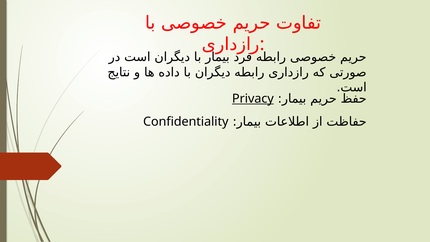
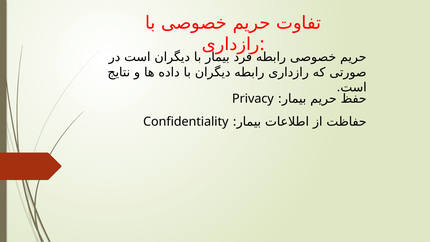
Privacy underline: present -> none (253, 99)
